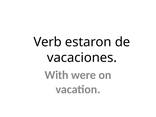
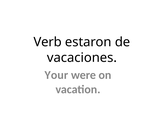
With: With -> Your (56, 75)
